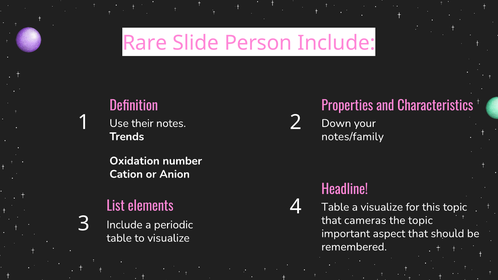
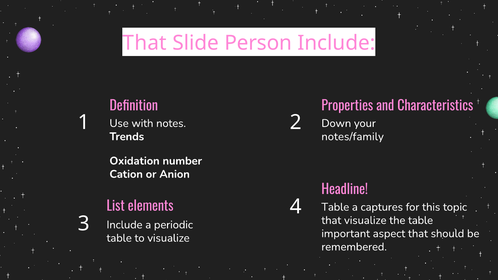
Rare: Rare -> That (145, 43)
their: their -> with (142, 123)
a visualize: visualize -> captures (382, 207)
that cameras: cameras -> visualize (365, 220)
the topic: topic -> table (421, 220)
